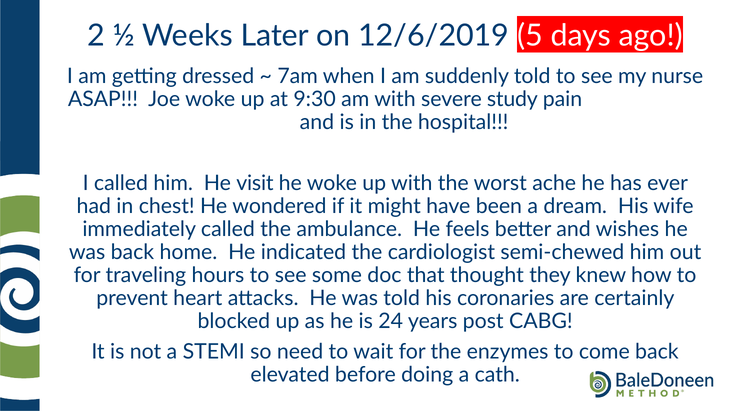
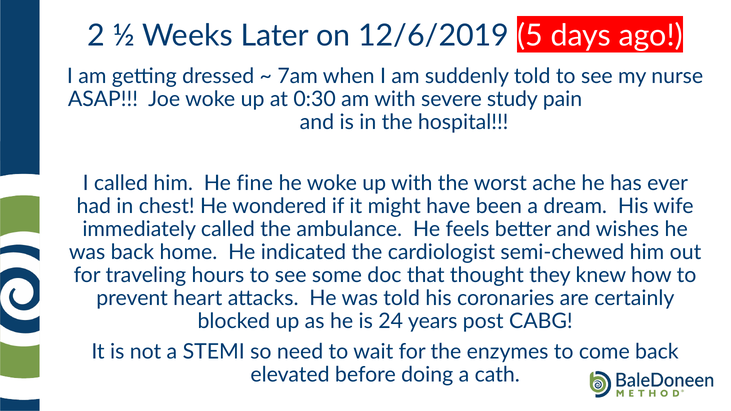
9:30: 9:30 -> 0:30 (315, 99)
visit: visit -> fine (255, 183)
